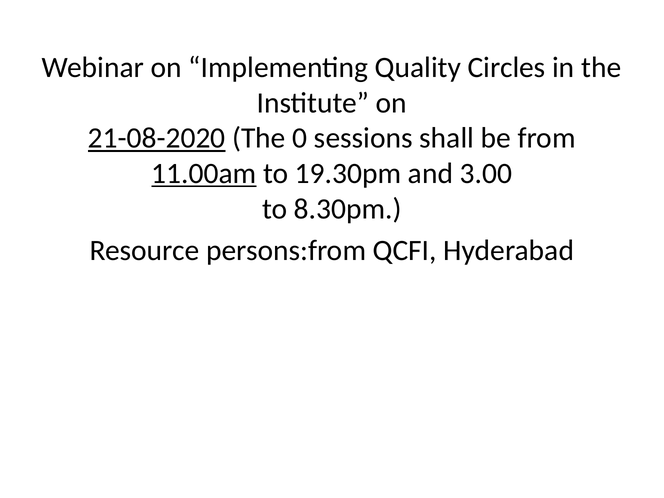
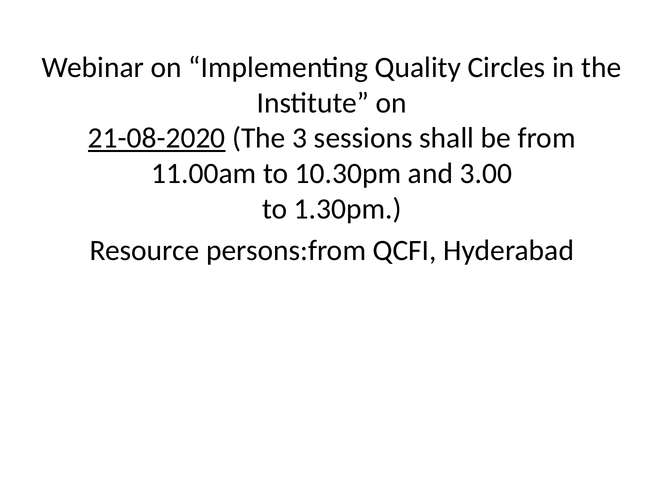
0: 0 -> 3 (300, 138)
11.00am underline: present -> none (204, 174)
19.30pm: 19.30pm -> 10.30pm (348, 174)
8.30pm: 8.30pm -> 1.30pm (348, 209)
